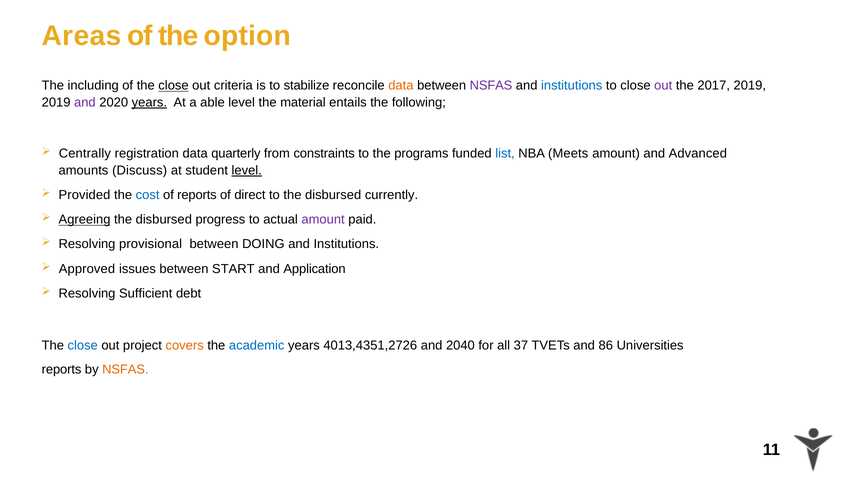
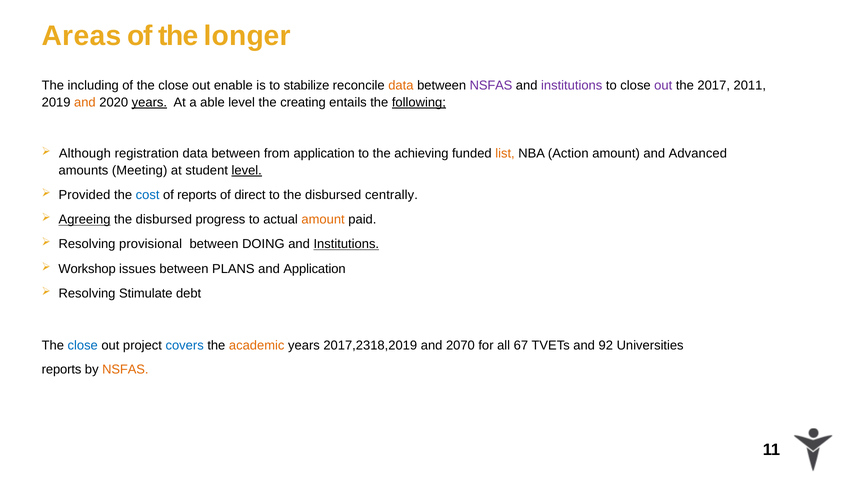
option: option -> longer (247, 36)
close underline: present -> none (174, 86)
criteria: criteria -> enable (233, 86)
institutions colour: blue -> purple (572, 86)
2017 2019: 2019 -> 2011 (750, 86)
and colour: purple -> orange (85, 102)
material: material -> creating (303, 102)
following underline: none -> present (419, 102)
Centrally: Centrally -> Although (85, 153)
registration data quarterly: quarterly -> between (236, 153)
from constraints: constraints -> application (324, 153)
programs: programs -> achieving (421, 153)
list colour: blue -> orange (505, 153)
Meets: Meets -> Action (568, 153)
Discuss: Discuss -> Meeting (140, 170)
currently: currently -> centrally (391, 195)
amount colour: purple -> orange (323, 219)
Institutions underline: none -> present (346, 244)
Approved: Approved -> Workshop (87, 268)
START: START -> PLANS (233, 268)
Sufficient: Sufficient -> Stimulate (146, 293)
covers colour: orange -> blue (185, 345)
academic colour: blue -> orange (257, 345)
4013,4351,2726: 4013,4351,2726 -> 2017,2318,2019 (370, 345)
2040: 2040 -> 2070 (460, 345)
37: 37 -> 67 (521, 345)
86: 86 -> 92 (606, 345)
